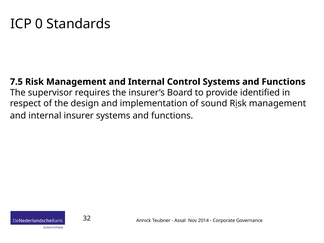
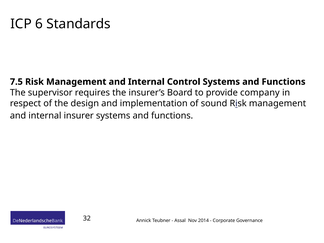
0: 0 -> 6 (39, 24)
identified: identified -> company (260, 93)
